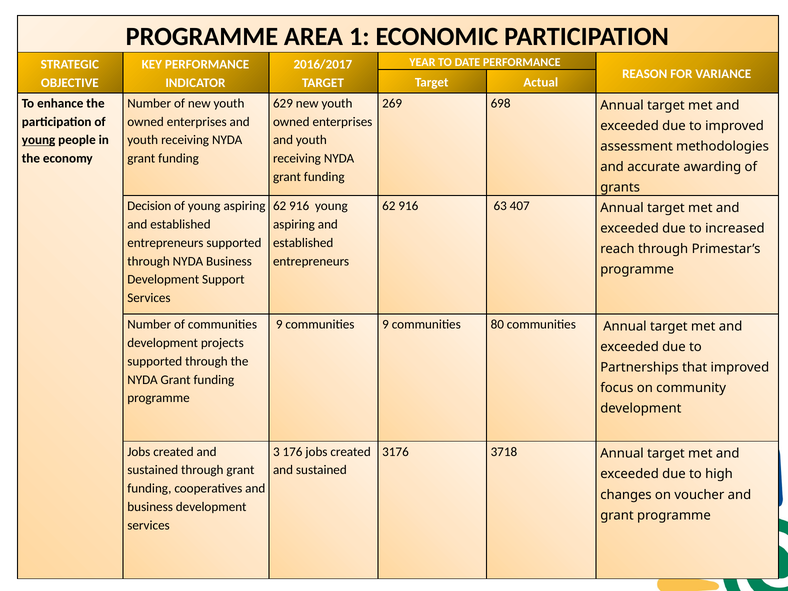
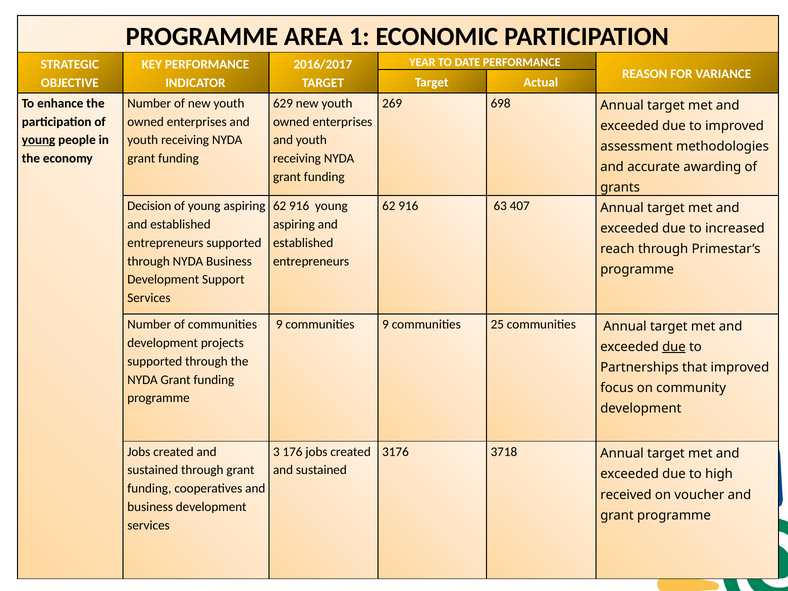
80: 80 -> 25 (497, 325)
due underline: none -> present (674, 347)
changes: changes -> received (626, 495)
